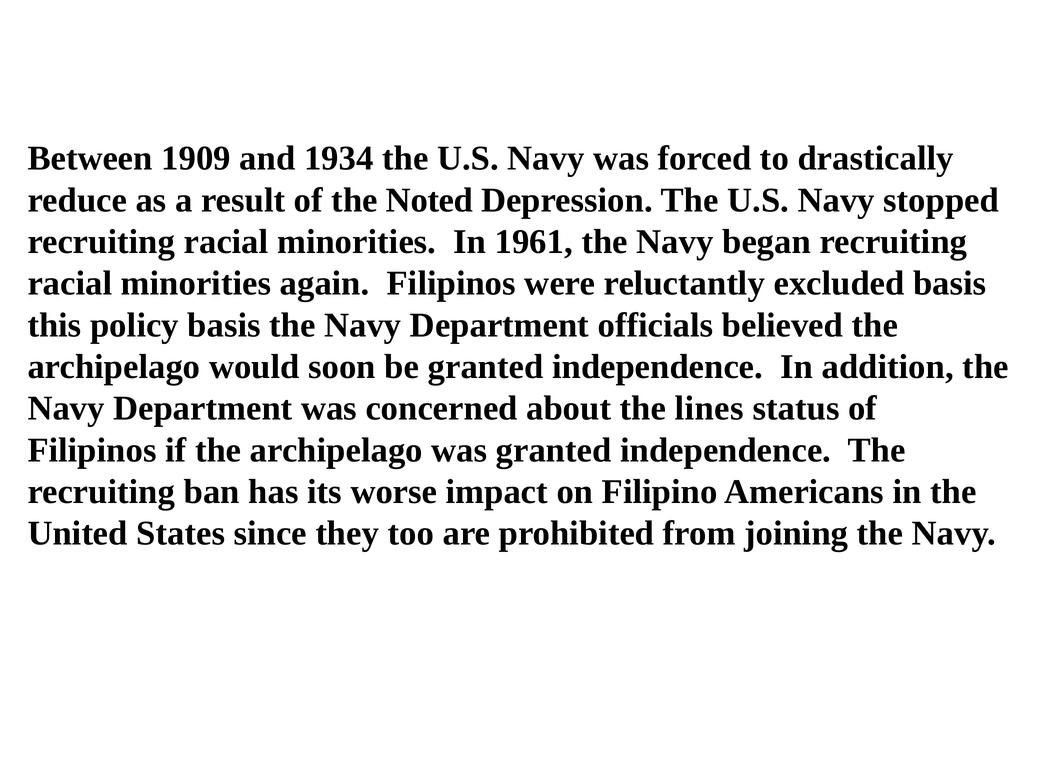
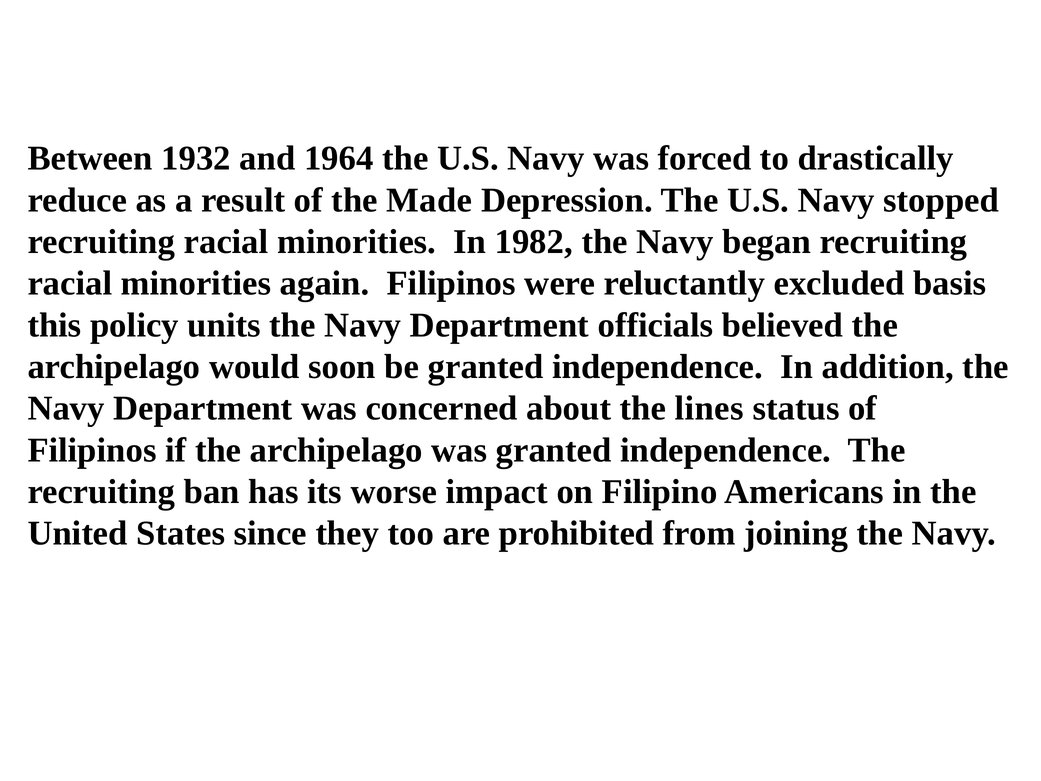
1909: 1909 -> 1932 (196, 158)
1934: 1934 -> 1964 (339, 158)
Noted: Noted -> Made (429, 200)
1961: 1961 -> 1982 (534, 242)
policy basis: basis -> units (224, 325)
